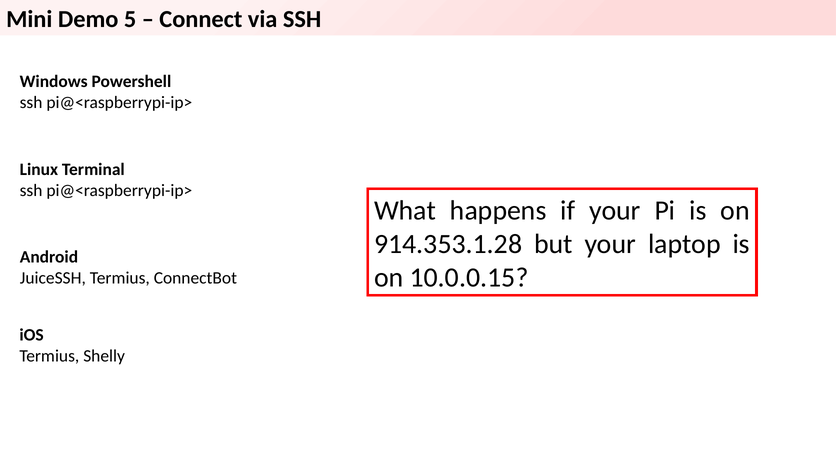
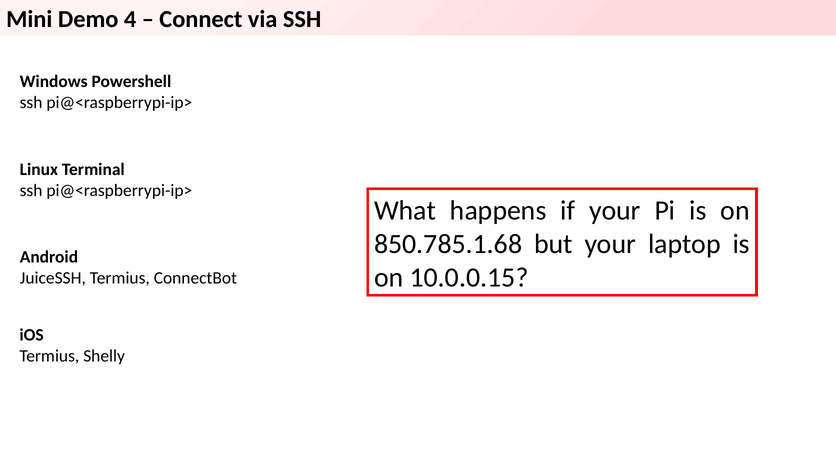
5: 5 -> 4 (130, 19)
914.353.1.28: 914.353.1.28 -> 850.785.1.68 (448, 244)
